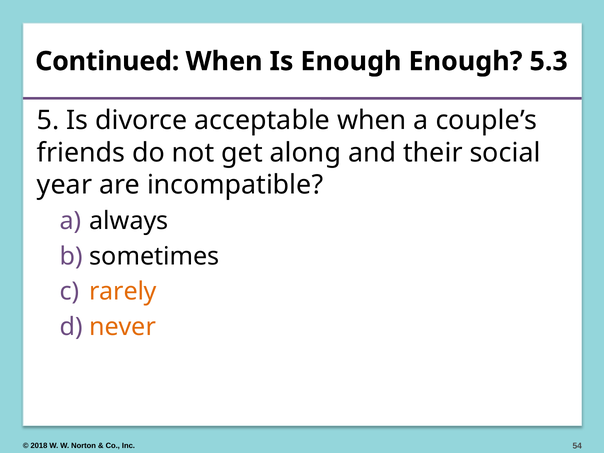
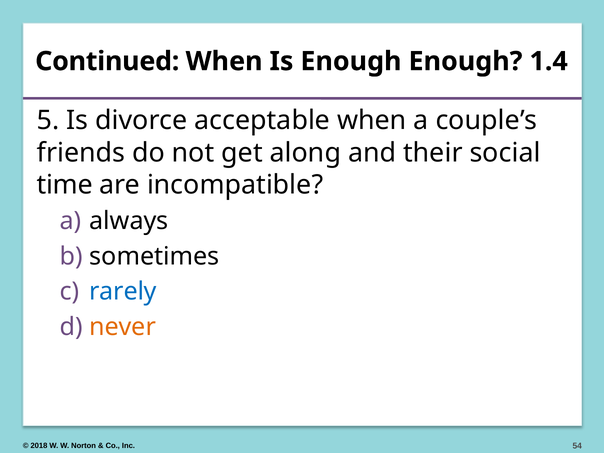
5.3: 5.3 -> 1.4 (549, 61)
year: year -> time (65, 185)
rarely colour: orange -> blue (123, 292)
